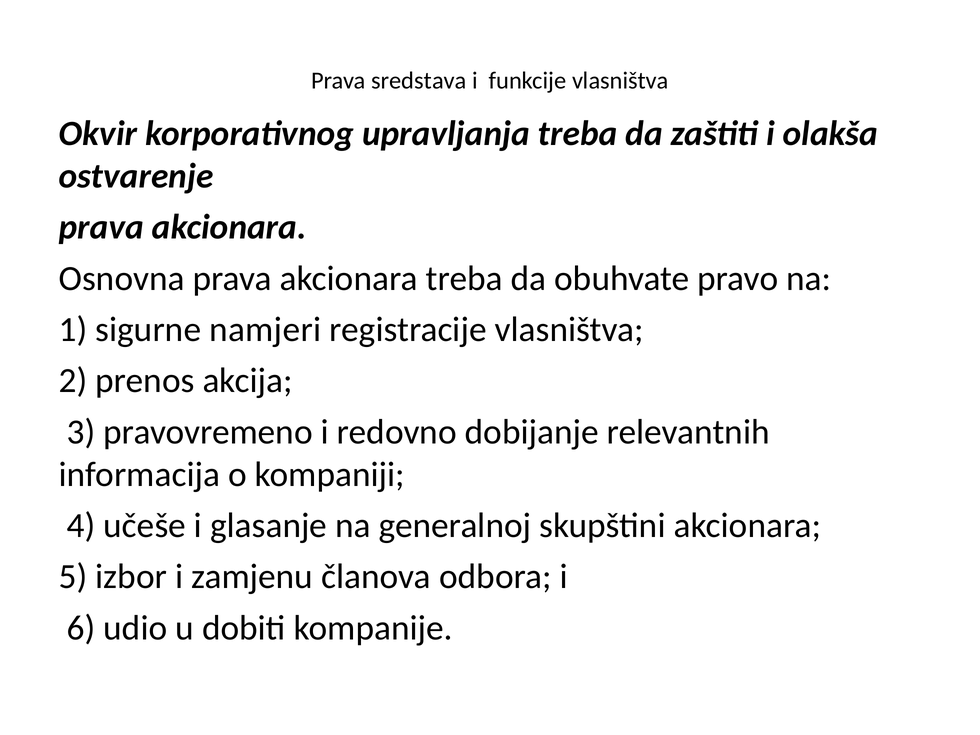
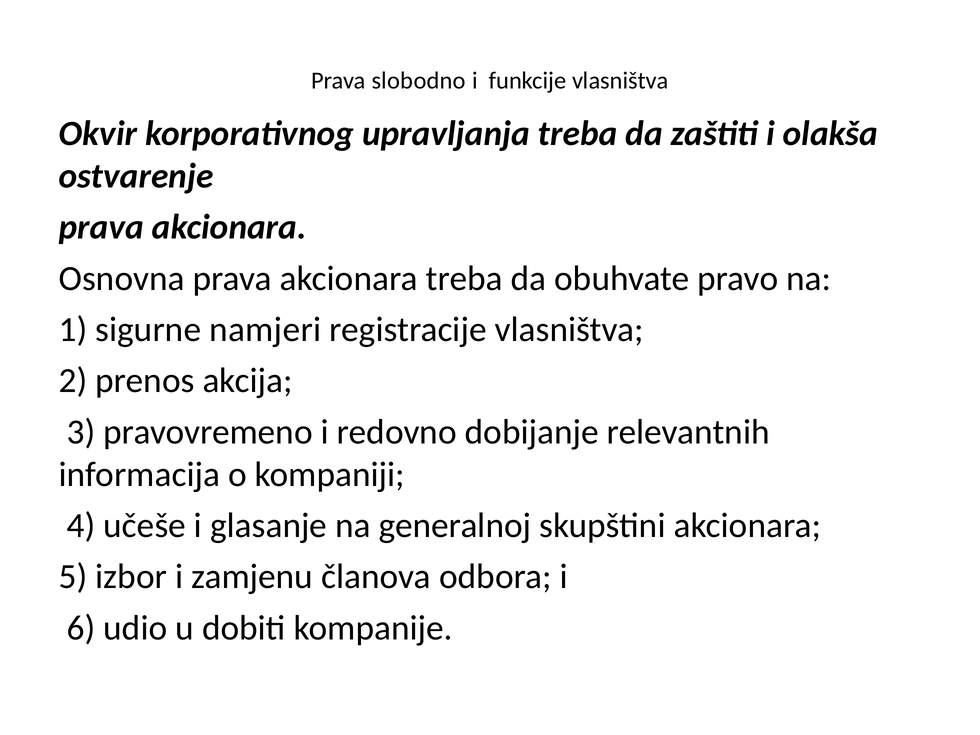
sredstava: sredstava -> slobodno (419, 81)
